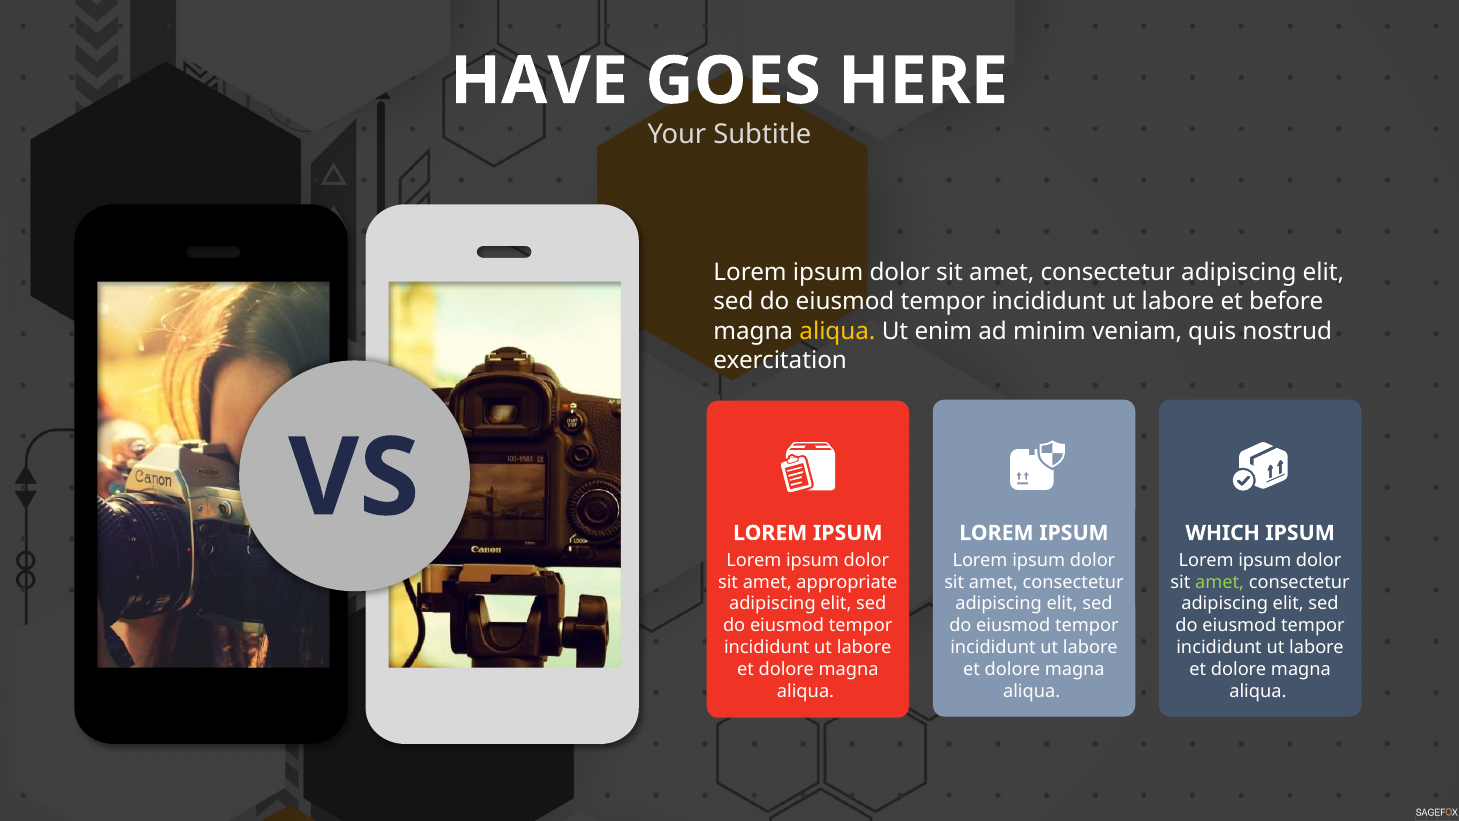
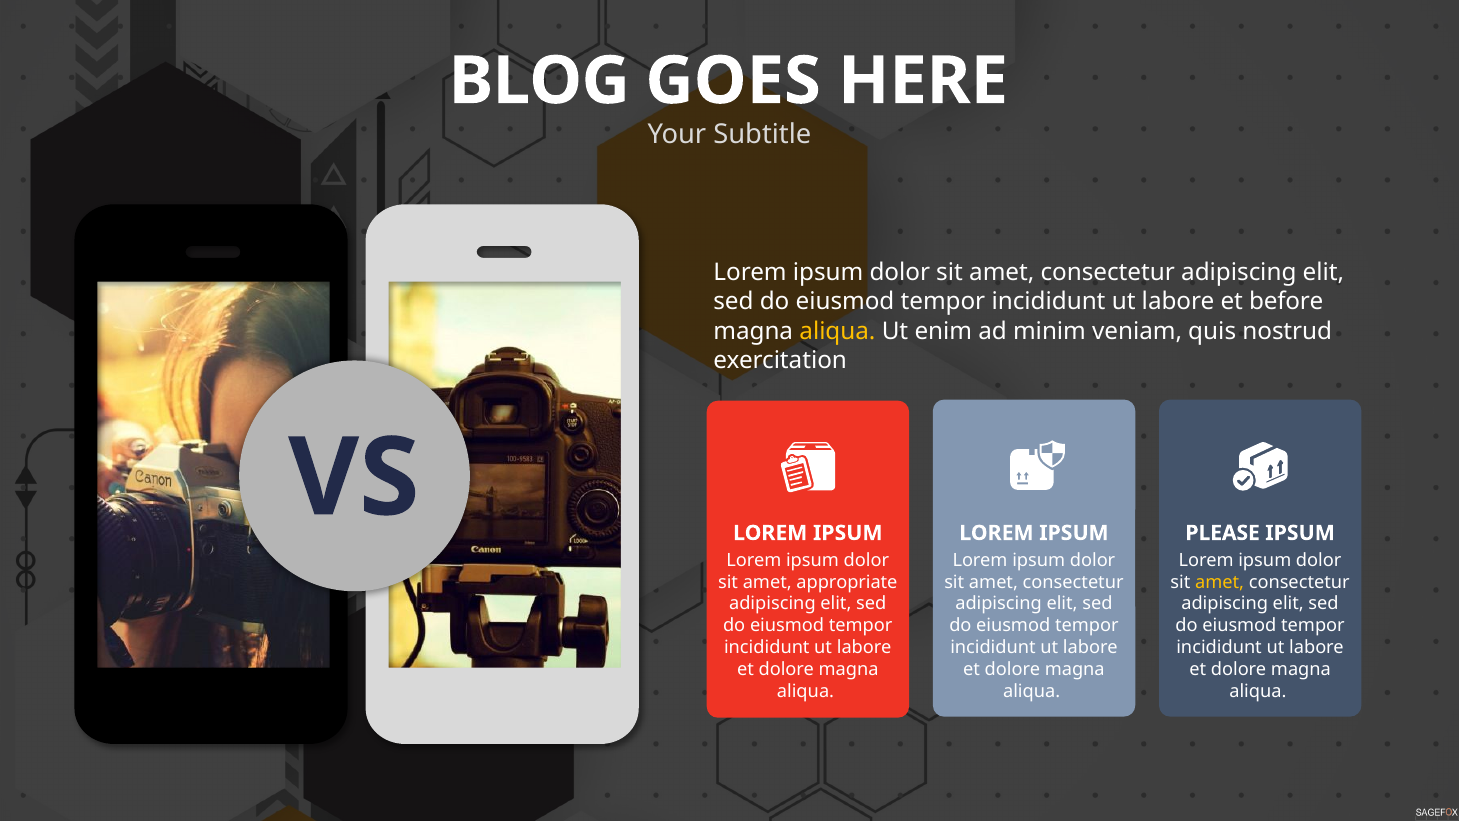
HAVE: HAVE -> BLOG (539, 81)
WHICH: WHICH -> PLEASE (1223, 533)
amet colour: light green -> yellow (1220, 582)
